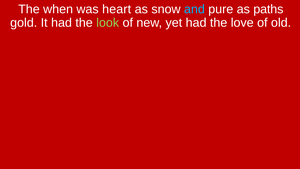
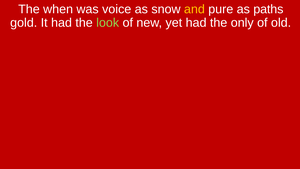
heart: heart -> voice (117, 9)
and colour: light blue -> yellow (194, 9)
love: love -> only (242, 23)
